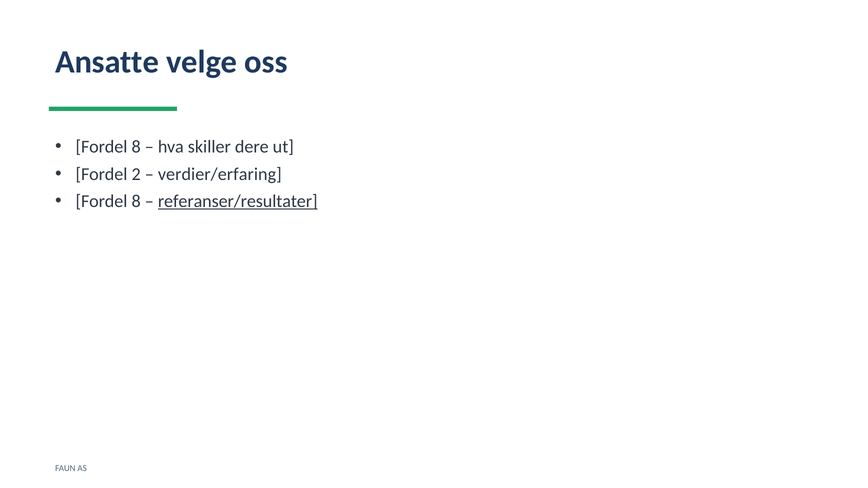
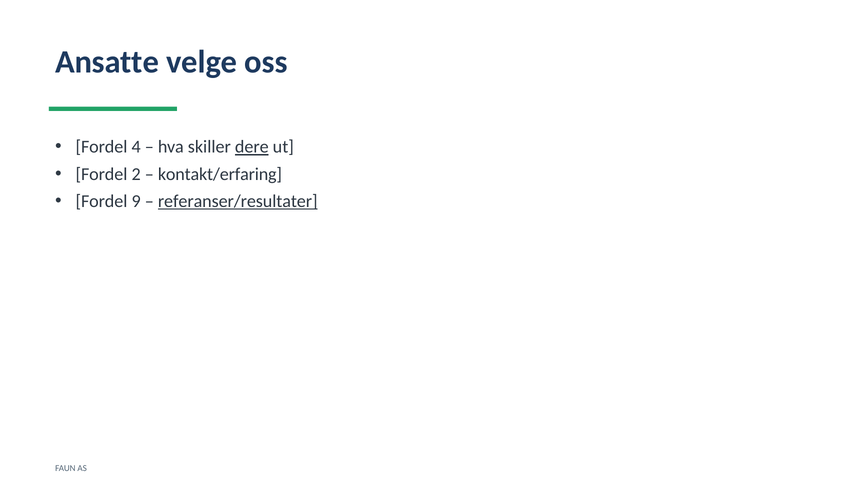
8: 8 -> 4 (136, 147)
dere underline: none -> present (252, 147)
verdier/erfaring: verdier/erfaring -> kontakt/erfaring (220, 174)
8: 8 -> 9 (136, 201)
